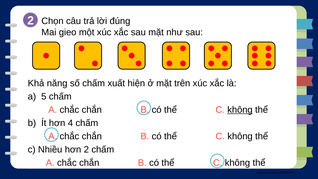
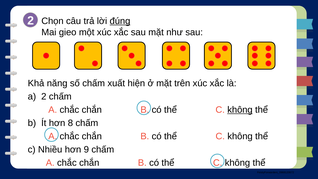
đúng underline: none -> present (120, 21)
a 5: 5 -> 2 (44, 96)
4: 4 -> 8 (70, 123)
hơn 2: 2 -> 9 (86, 149)
